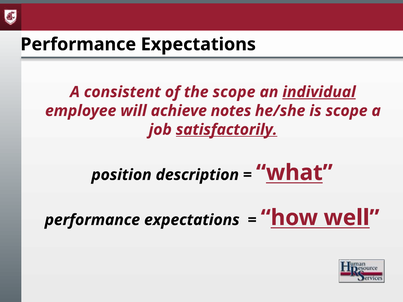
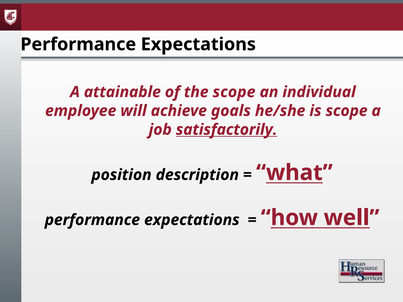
consistent: consistent -> attainable (122, 92)
individual underline: present -> none (319, 92)
notes: notes -> goals (231, 111)
